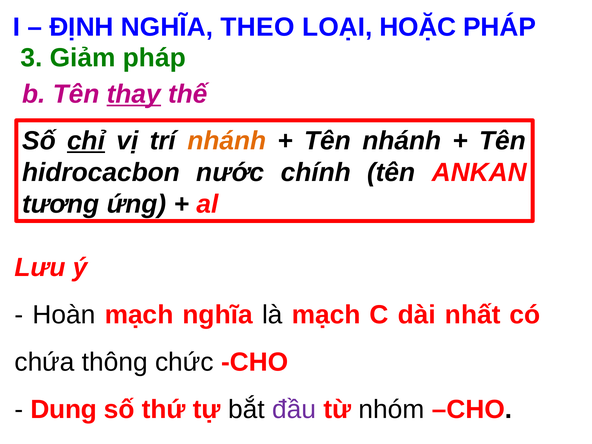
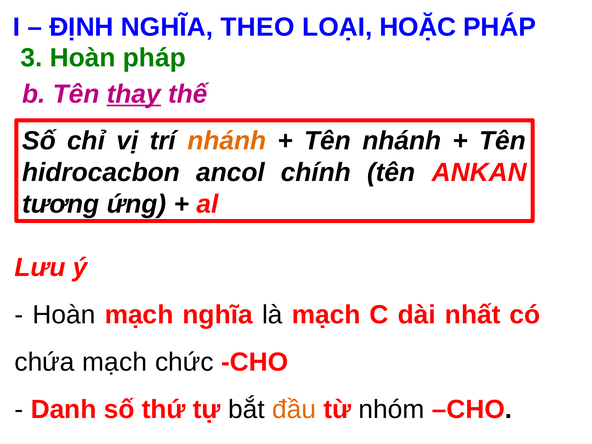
3 Giảm: Giảm -> Hoàn (83, 58)
chỉ underline: present -> none (86, 141)
nước: nước -> ancol (230, 173)
chứa thông: thông -> mạch (115, 362)
Dung: Dung -> Danh (64, 410)
đầu colour: purple -> orange (294, 410)
